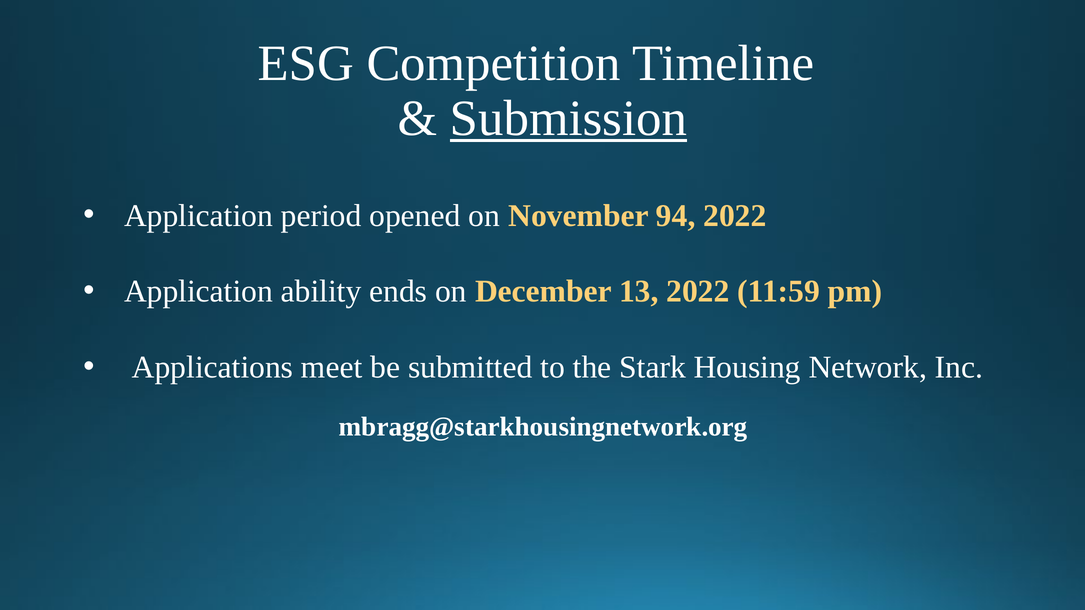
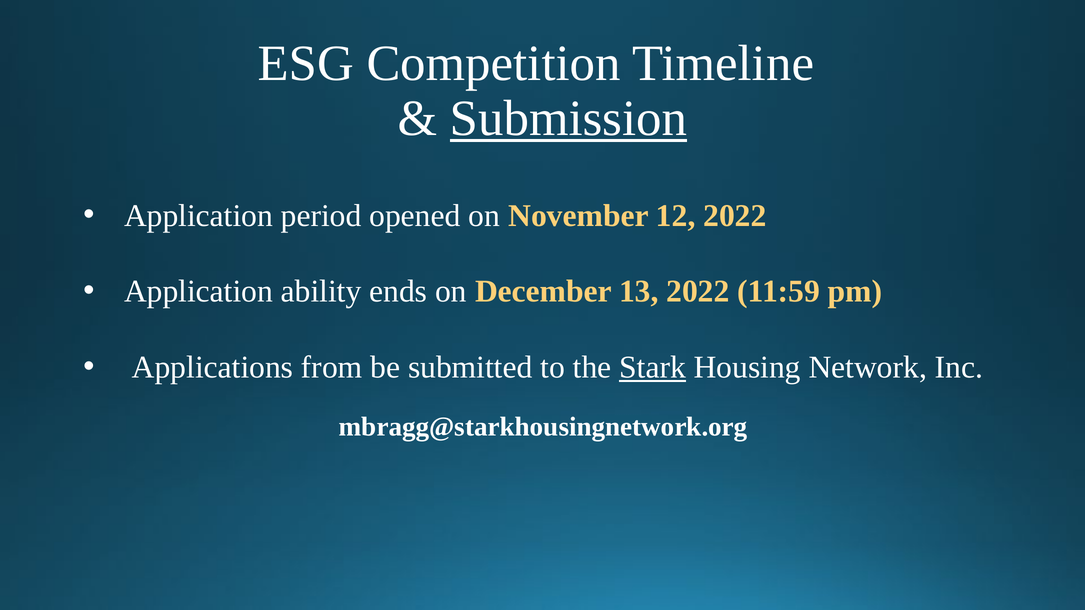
94: 94 -> 12 (676, 216)
meet: meet -> from (332, 368)
Stark underline: none -> present (653, 368)
